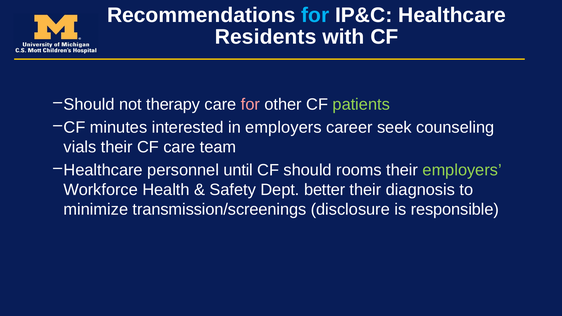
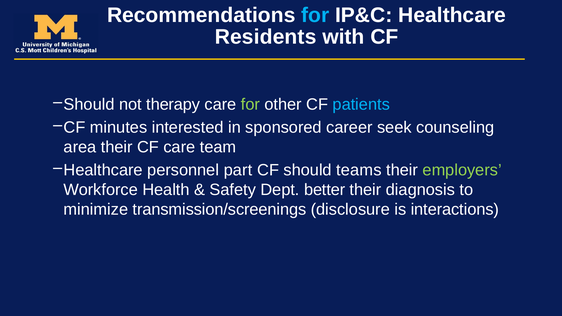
for colour: pink -> light green (250, 105)
patients colour: light green -> light blue (361, 105)
in employers: employers -> sponsored (284, 128)
vials: vials -> area (80, 147)
until: until -> part (238, 170)
rooms: rooms -> teams (359, 170)
responsible: responsible -> interactions (455, 210)
